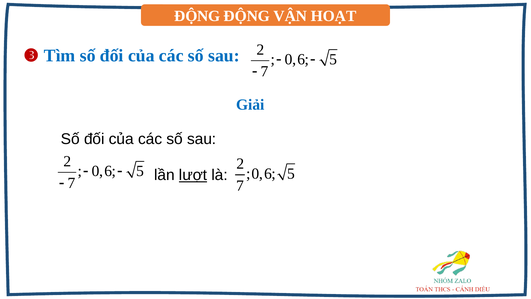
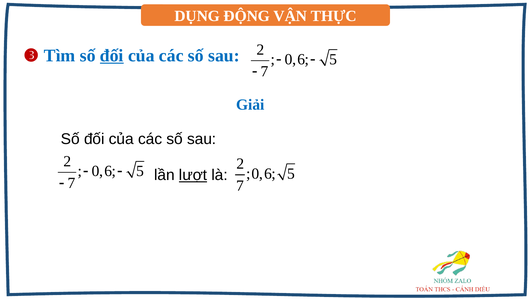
ĐỘNG: ĐỘNG -> DỤNG (197, 16)
HOẠT: HOẠT -> THỰC (334, 16)
đối underline: none -> present (112, 55)
